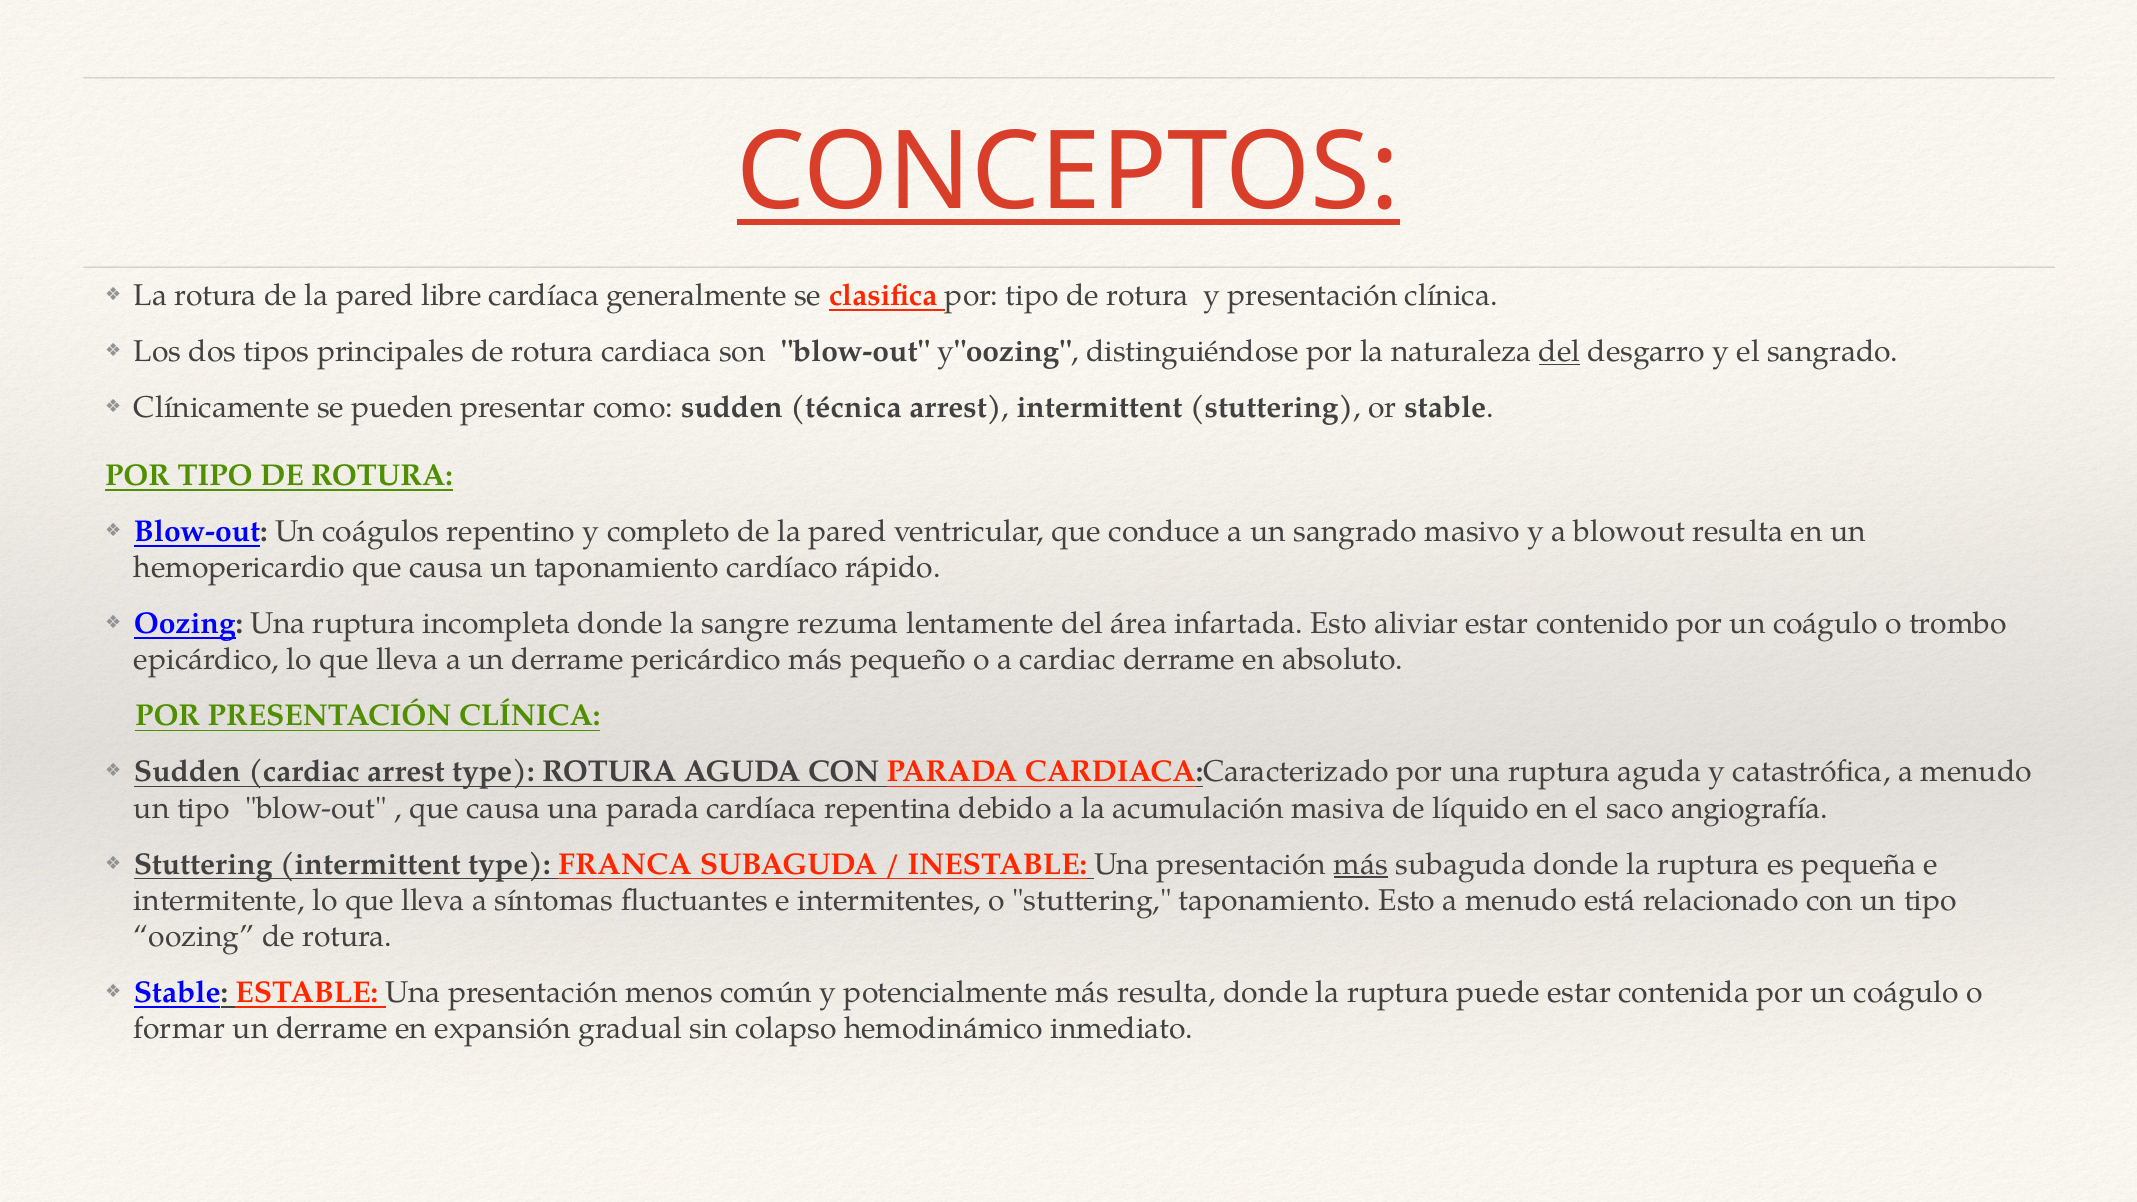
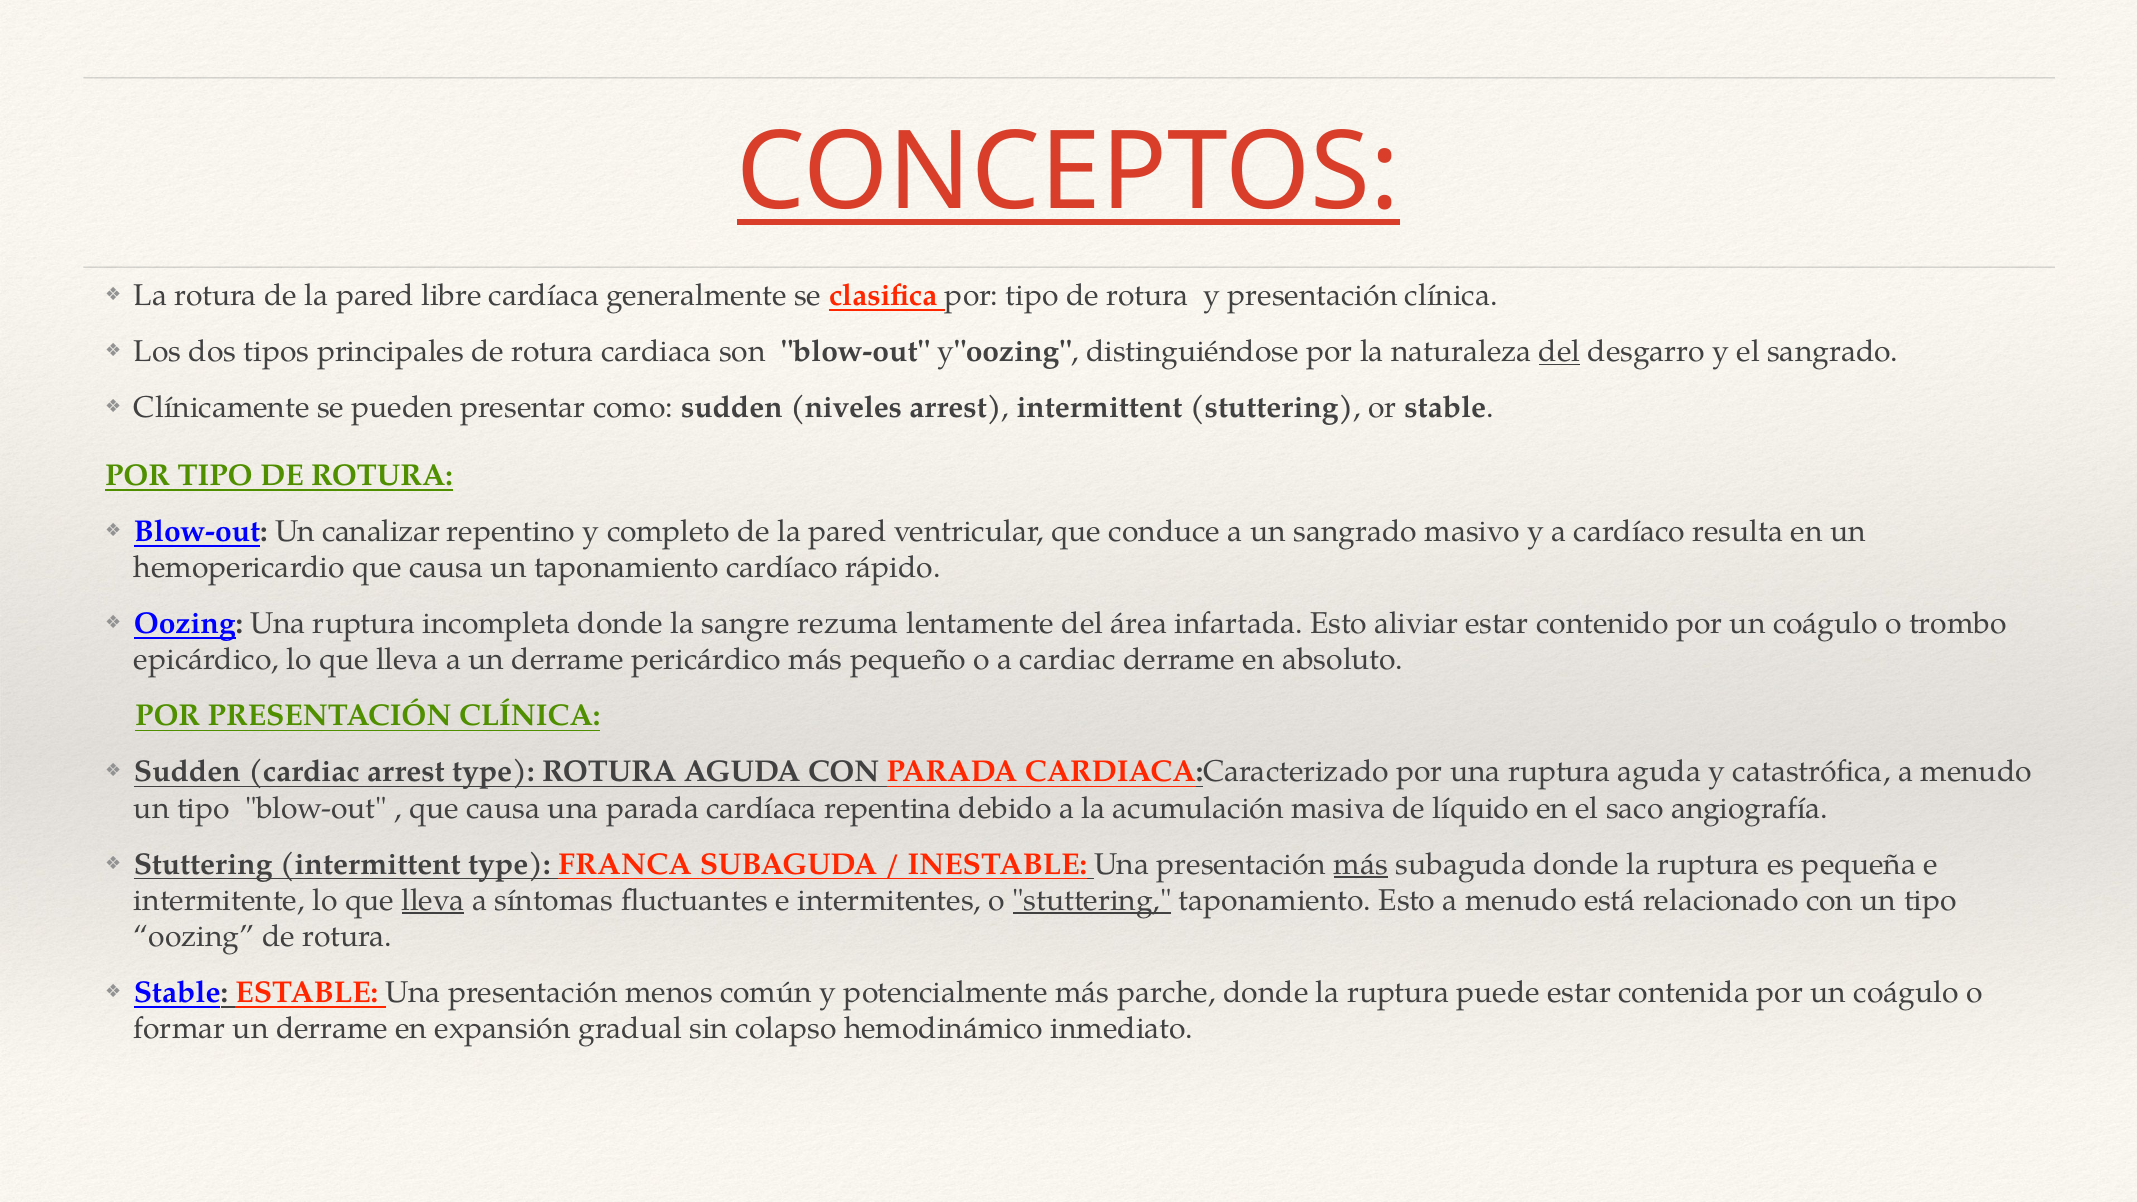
técnica: técnica -> niveles (846, 408)
coágulos: coágulos -> canalizar (381, 531)
a blowout: blowout -> cardíaco (1630, 531)
lleva underline: none -> present (433, 900)
stuttering underline: none -> present (1092, 900)
más resulta: resulta -> parche (1166, 993)
